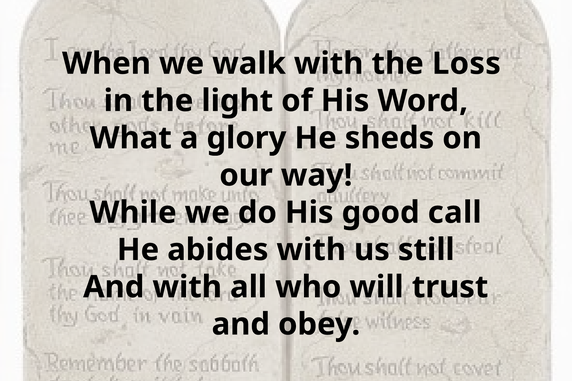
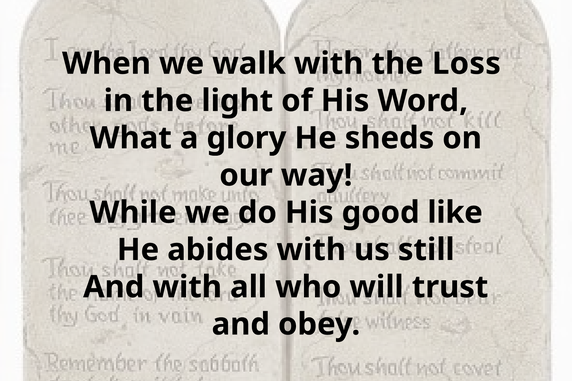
call: call -> like (455, 213)
